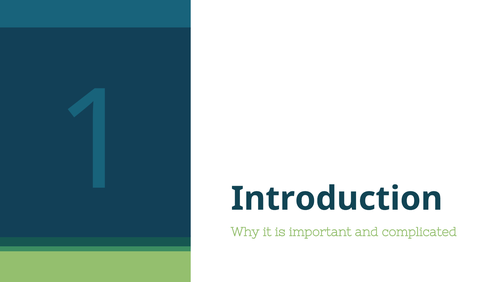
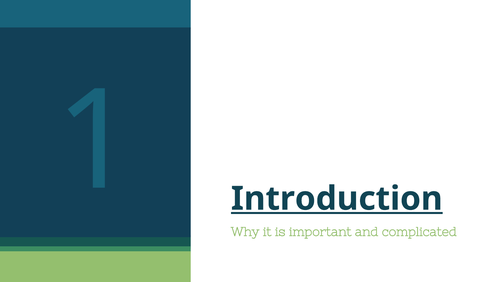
Introduction underline: none -> present (337, 199)
